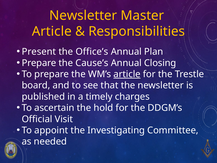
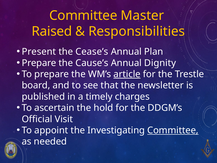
Newsletter: Newsletter -> Committee (83, 15)
Article: Article -> Raised (52, 31)
Office’s: Office’s -> Cease’s (92, 52)
Closing: Closing -> Dignity (160, 63)
Committee underline: none -> present (173, 130)
